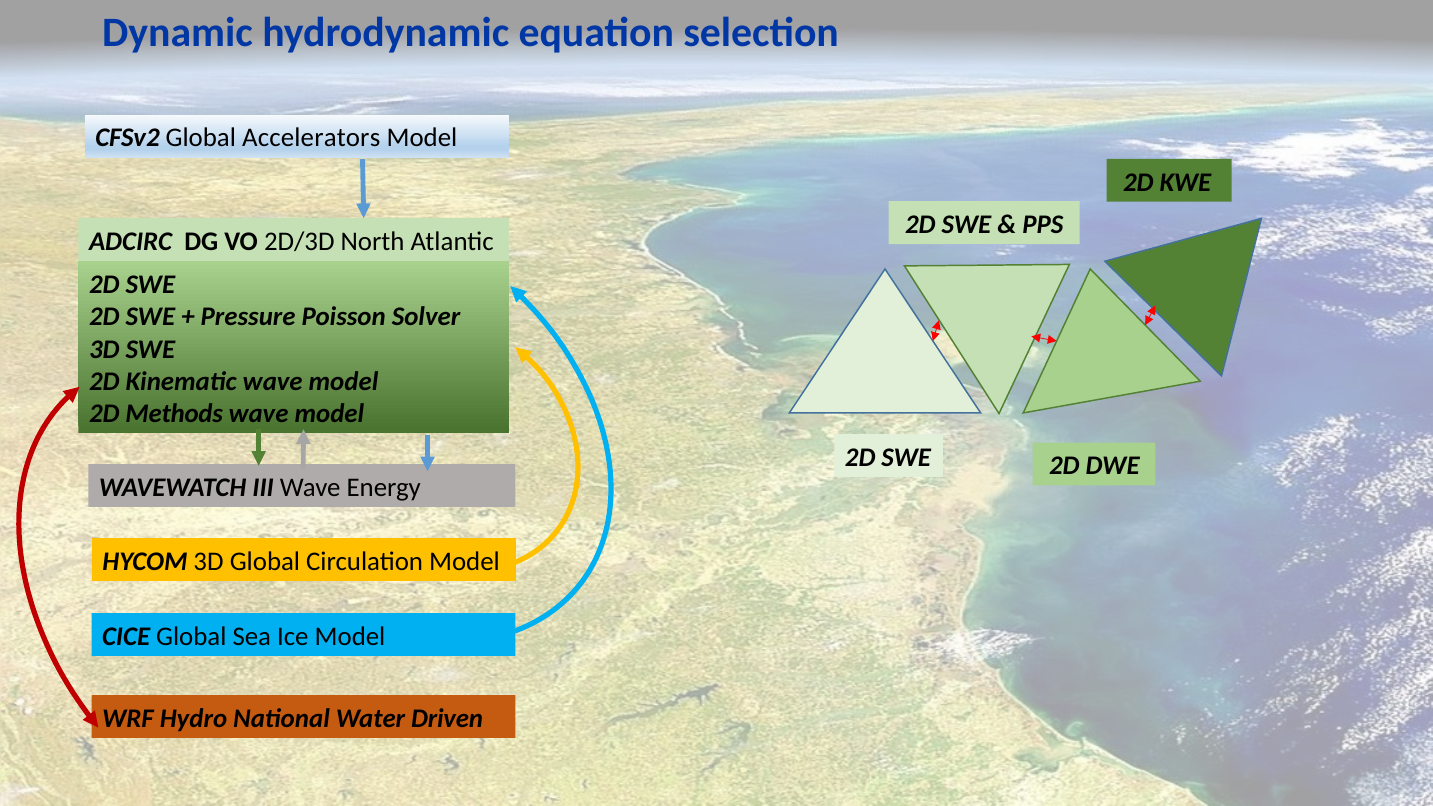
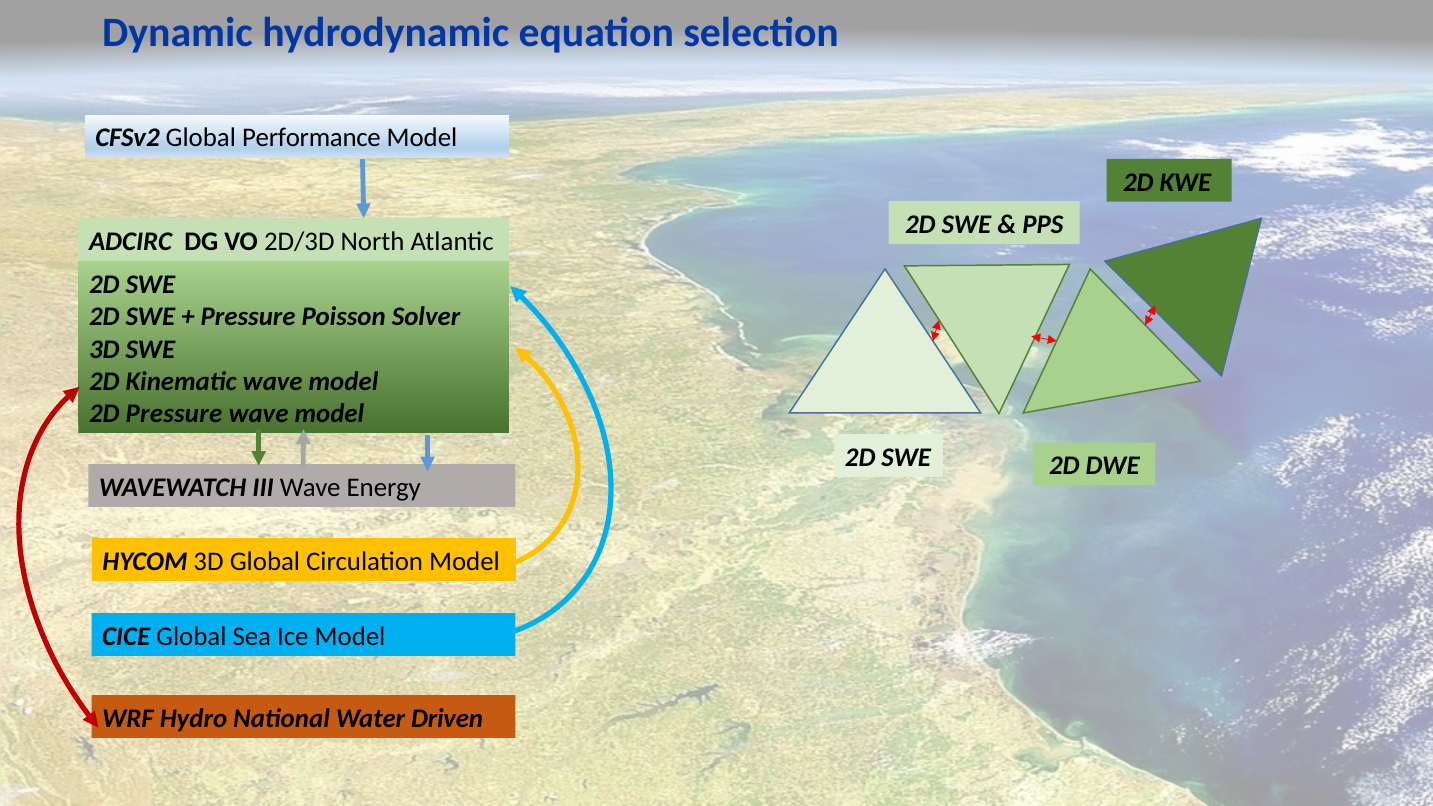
Accelerators: Accelerators -> Performance (311, 138)
2D Methods: Methods -> Pressure (174, 414)
